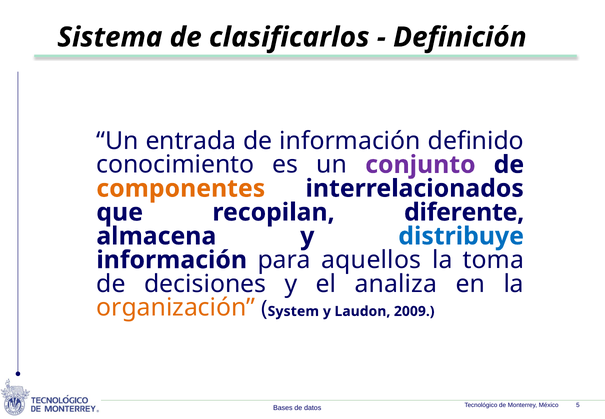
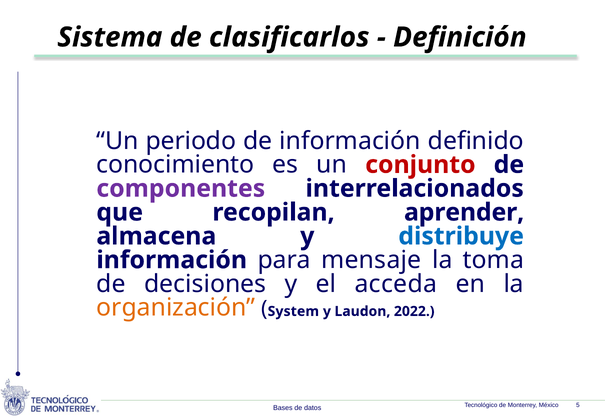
entrada: entrada -> periodo (191, 141)
conjunto colour: purple -> red (420, 165)
componentes colour: orange -> purple (181, 188)
diferente: diferente -> aprender (464, 212)
aquellos: aquellos -> mensaje (371, 260)
analiza: analiza -> acceda (396, 284)
2009: 2009 -> 2022 (414, 311)
